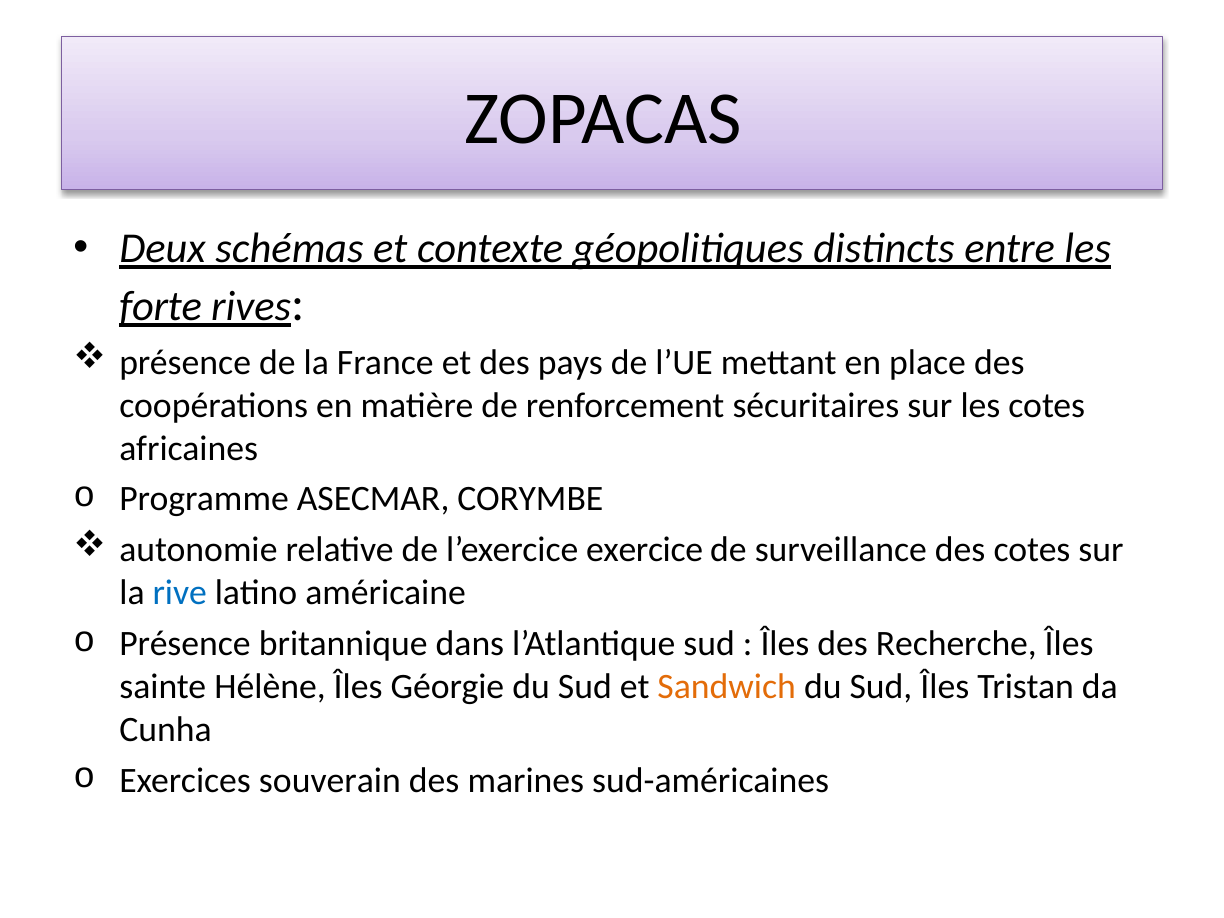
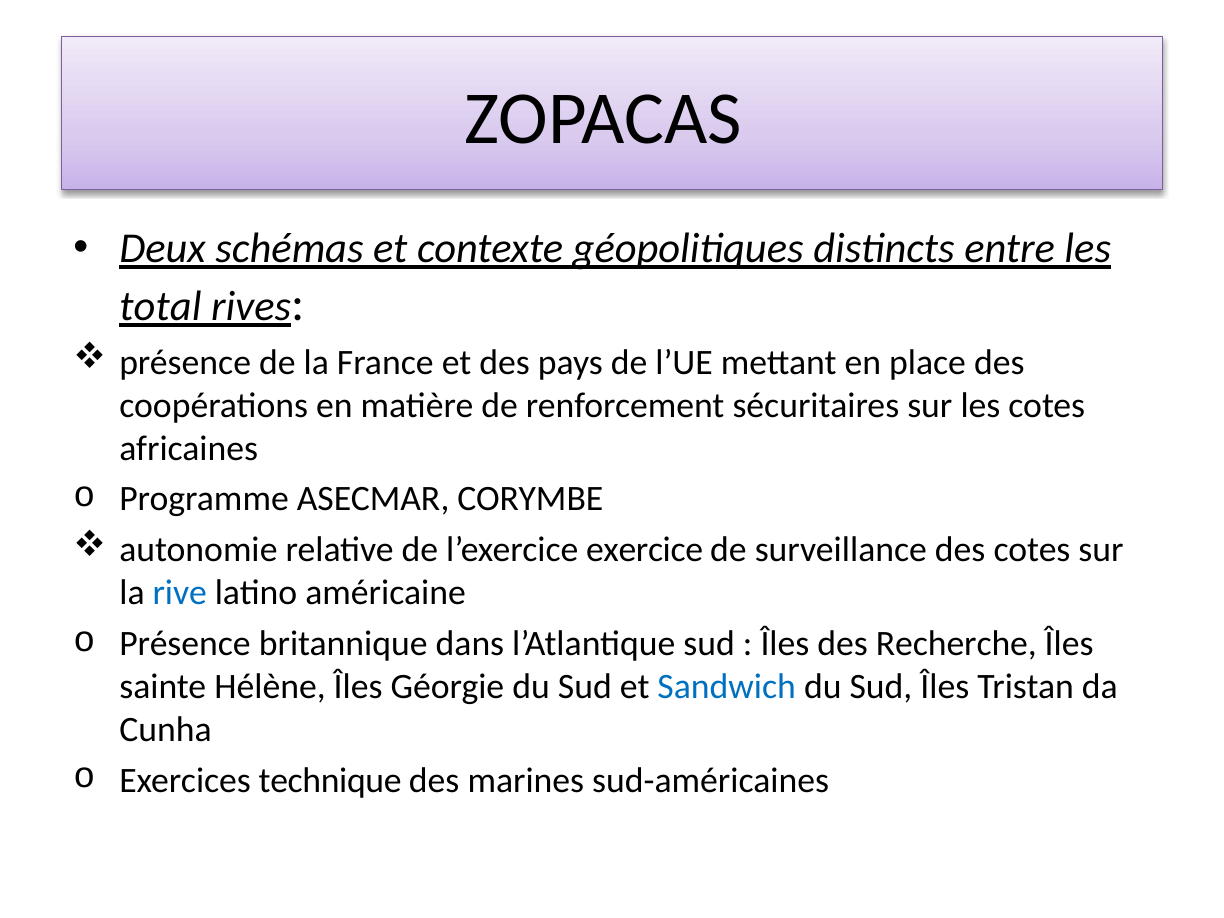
forte: forte -> total (160, 307)
Sandwich colour: orange -> blue (727, 687)
souverain: souverain -> technique (330, 781)
